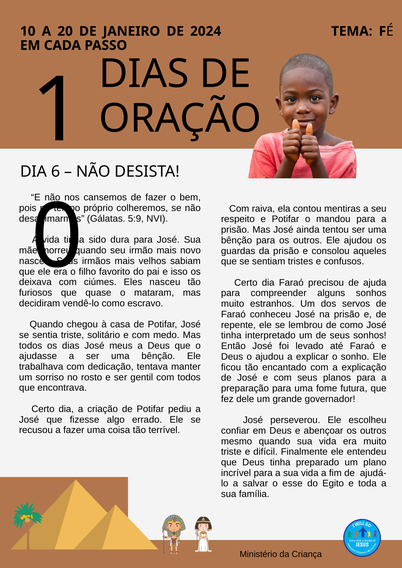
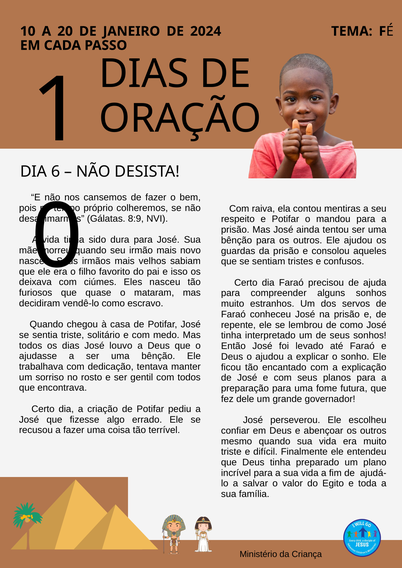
5:9: 5:9 -> 8:9 (136, 219)
meus: meus -> louvo (121, 346)
esse: esse -> valor (293, 484)
